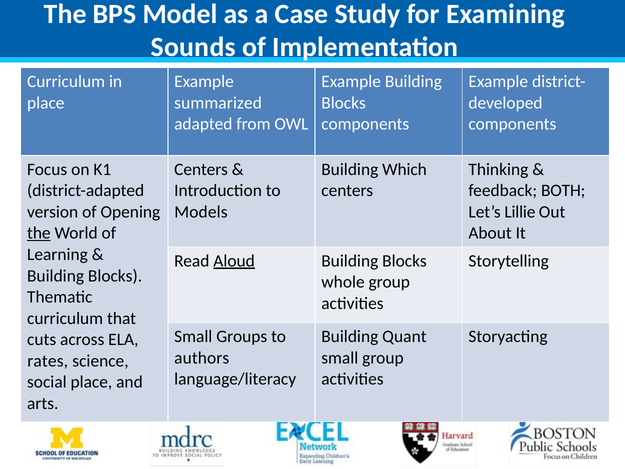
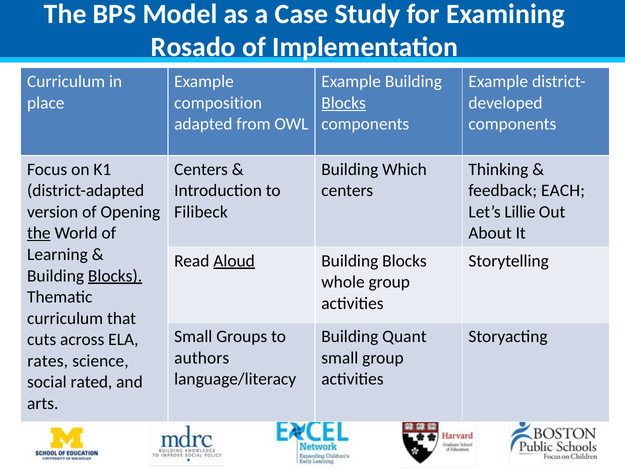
Sounds: Sounds -> Rosado (193, 47)
summarized: summarized -> composition (218, 103)
Blocks underline: none -> present (344, 103)
BOTH: BOTH -> EACH (563, 191)
Models: Models -> Filibeck (201, 212)
Blocks underline: none -> present (115, 276)
social place: place -> rated (91, 382)
